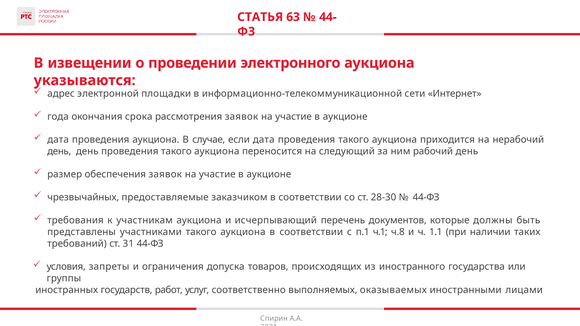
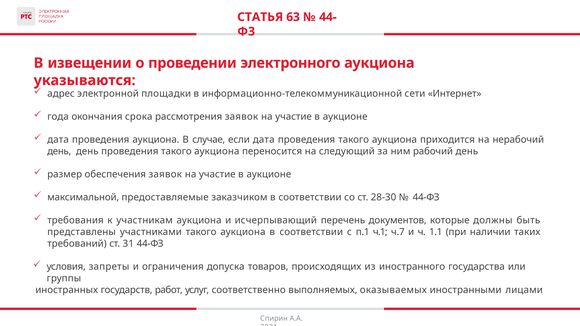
чрезвычайных: чрезвычайных -> максимальной (83, 197)
ч.8: ч.8 -> ч.7 (398, 232)
